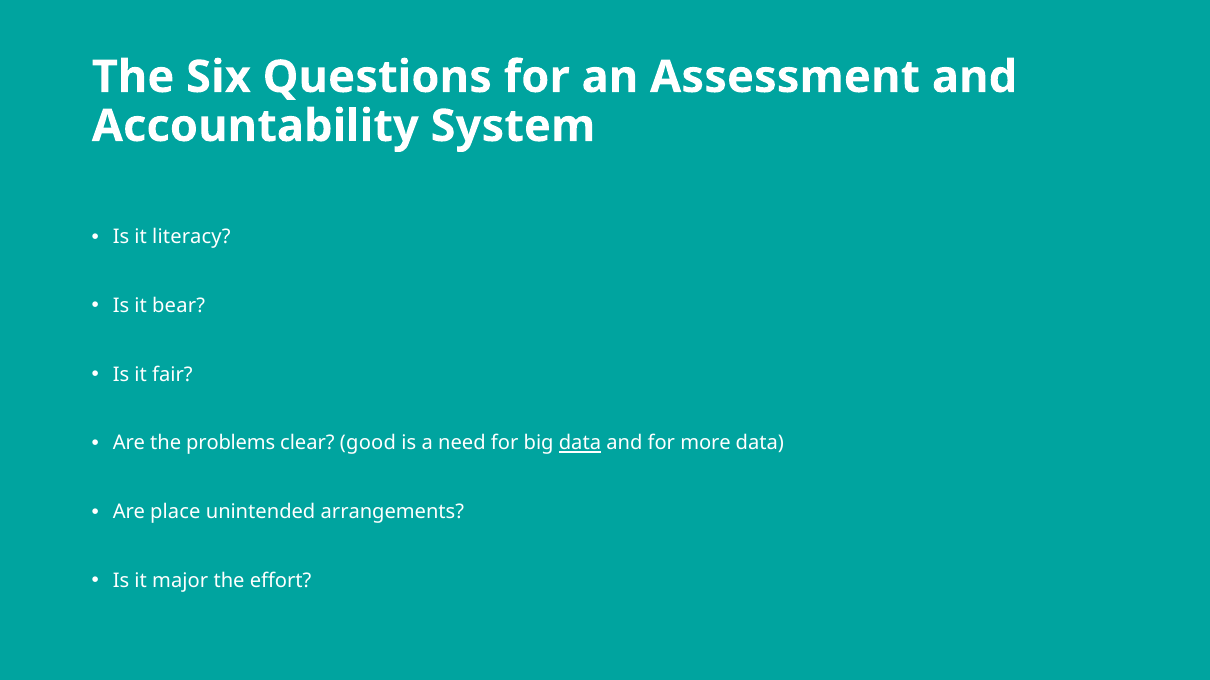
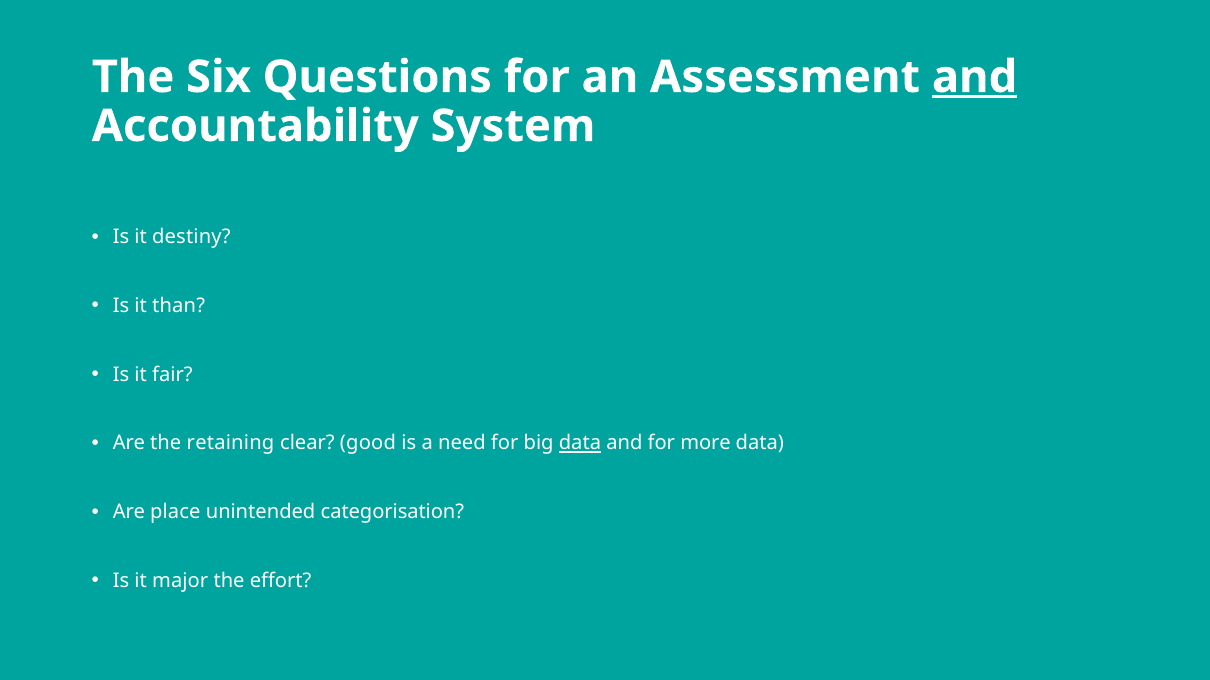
and underline: none -> present (975, 77)
literacy: literacy -> destiny (191, 237)
bear: bear -> than (179, 306)
problems: problems -> retaining (231, 444)
arrangements: arrangements -> categorisation (392, 513)
